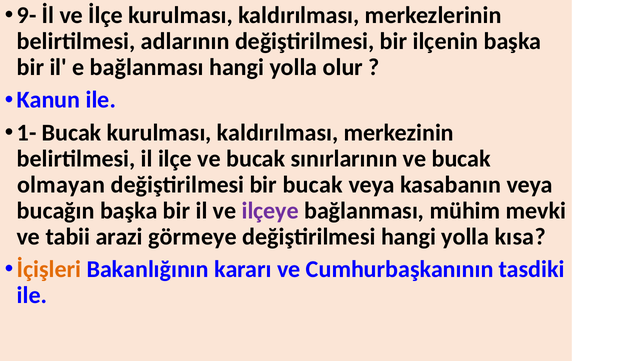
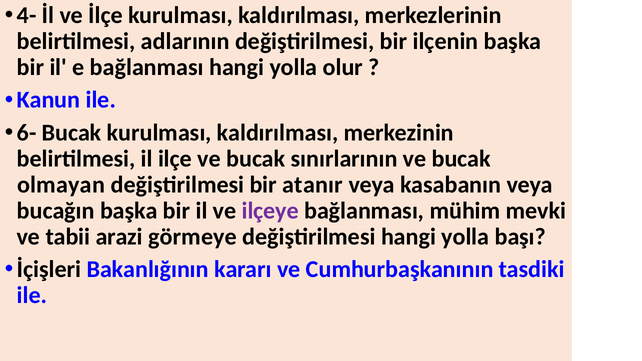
9-: 9- -> 4- (27, 15)
1-: 1- -> 6- (27, 133)
bir bucak: bucak -> atanır (313, 185)
kısa: kısa -> başı (520, 237)
İçişleri colour: orange -> black (49, 269)
